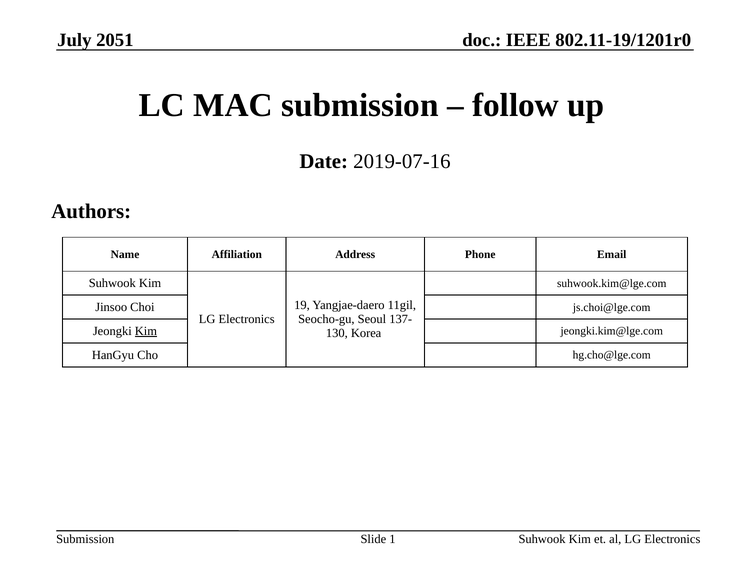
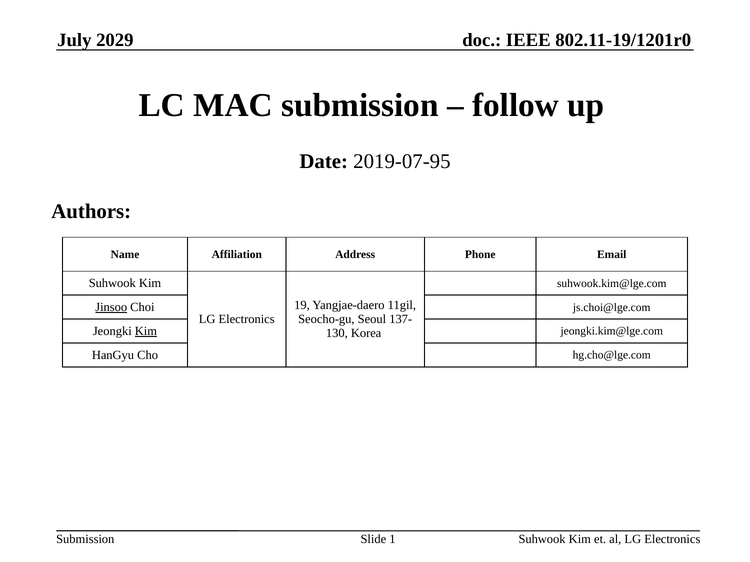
2051: 2051 -> 2029 (115, 40)
2019-07-16: 2019-07-16 -> 2019-07-95 (402, 161)
Jinsoo underline: none -> present (111, 308)
